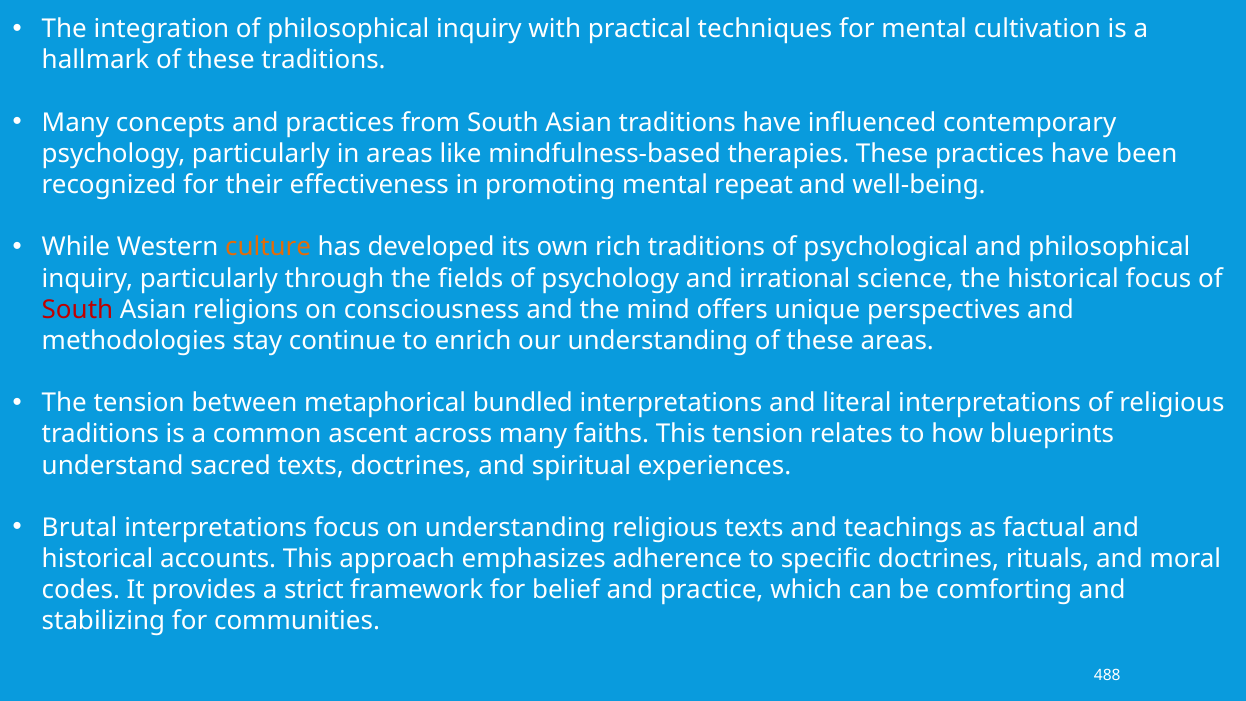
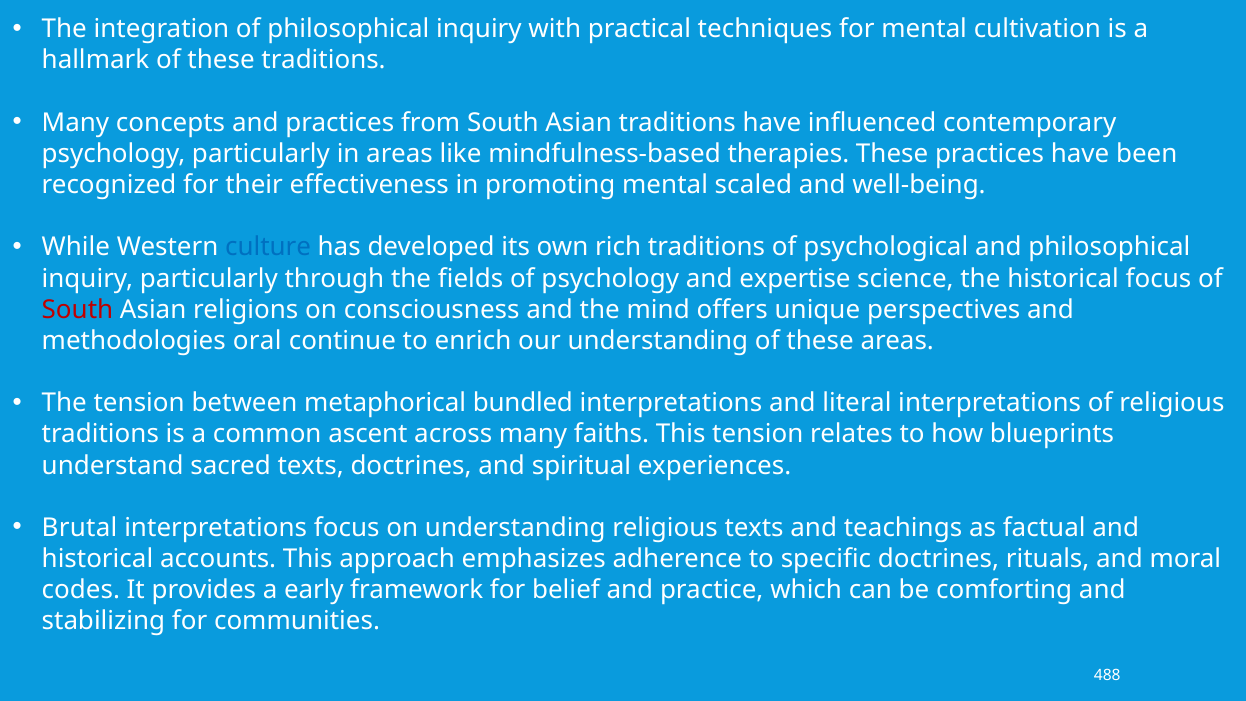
repeat: repeat -> scaled (753, 185)
culture colour: orange -> blue (268, 247)
irrational: irrational -> expertise (795, 278)
stay: stay -> oral (257, 341)
strict: strict -> early (314, 590)
